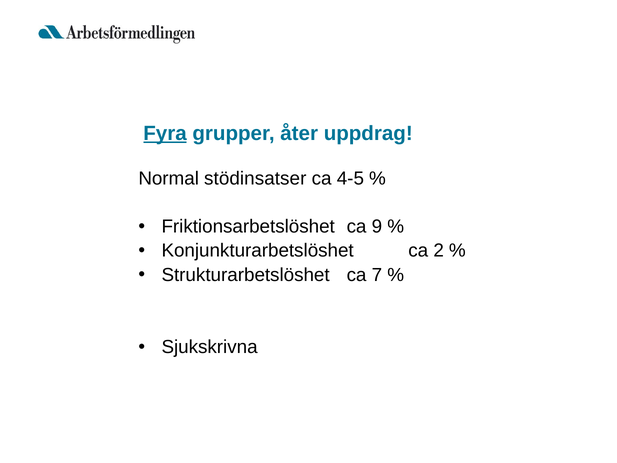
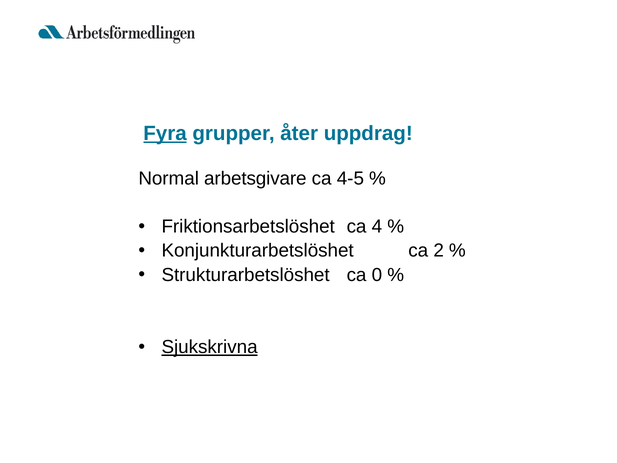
stödinsatser: stödinsatser -> arbetsgivare (255, 178)
9: 9 -> 4 (377, 226)
7: 7 -> 0 (377, 275)
Sjukskrivna underline: none -> present (210, 347)
